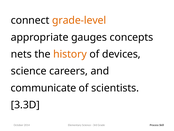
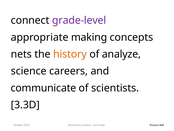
grade-level colour: orange -> purple (79, 20)
gauges: gauges -> making (89, 37)
devices: devices -> analyze (121, 54)
